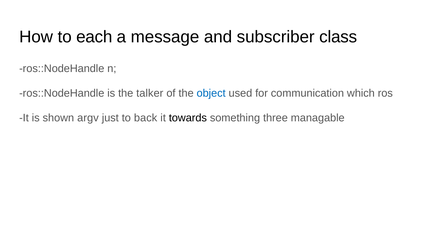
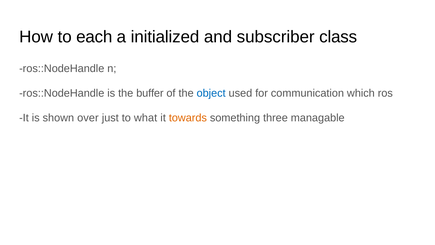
message: message -> initialized (165, 37)
talker: talker -> buffer (150, 93)
argv: argv -> over (88, 118)
back: back -> what (146, 118)
towards colour: black -> orange (188, 118)
